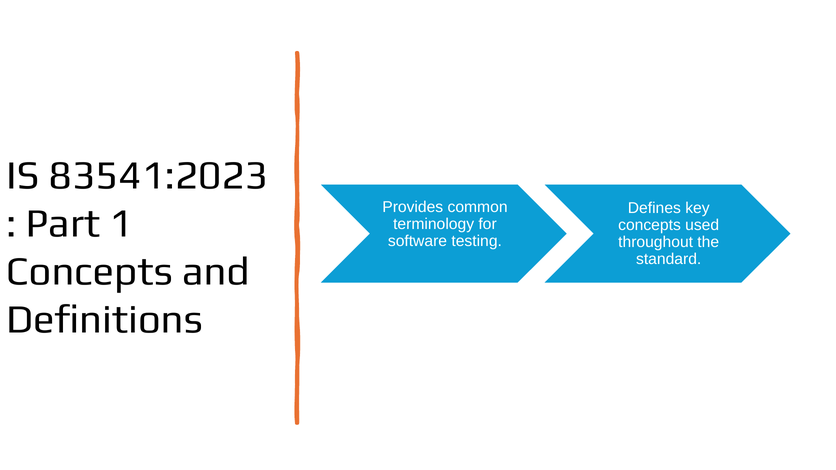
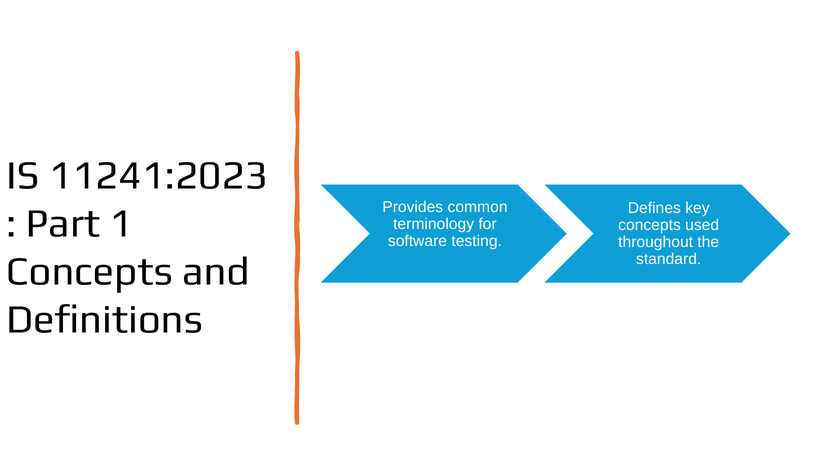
83541:2023: 83541:2023 -> 11241:2023 (158, 176)
